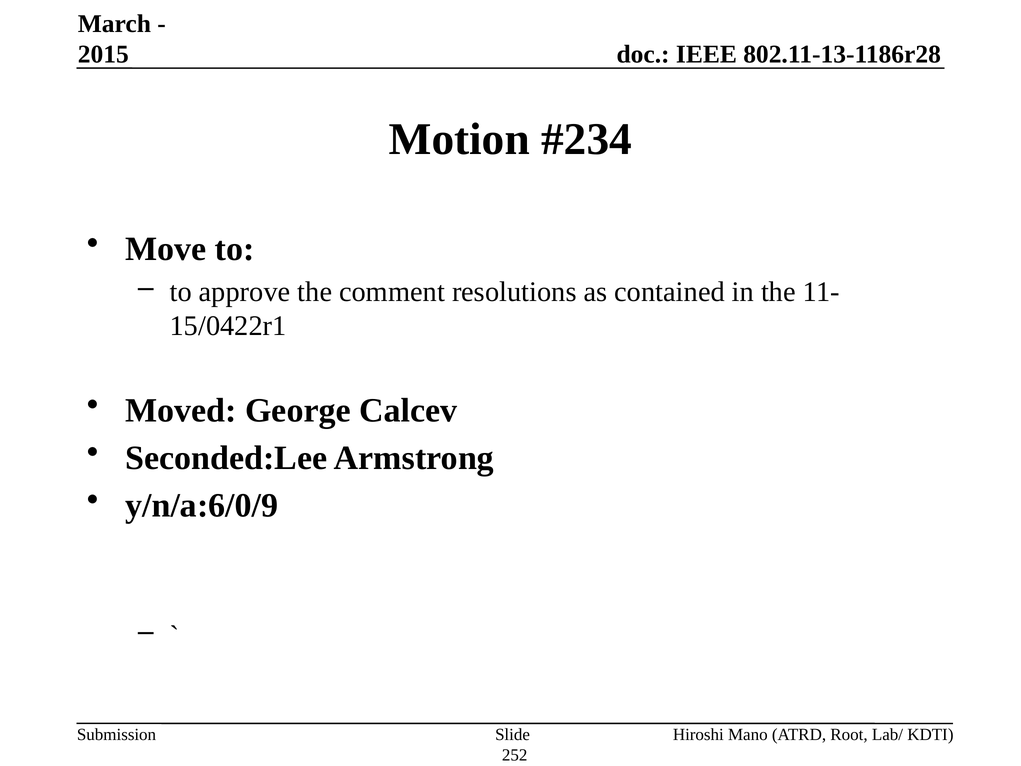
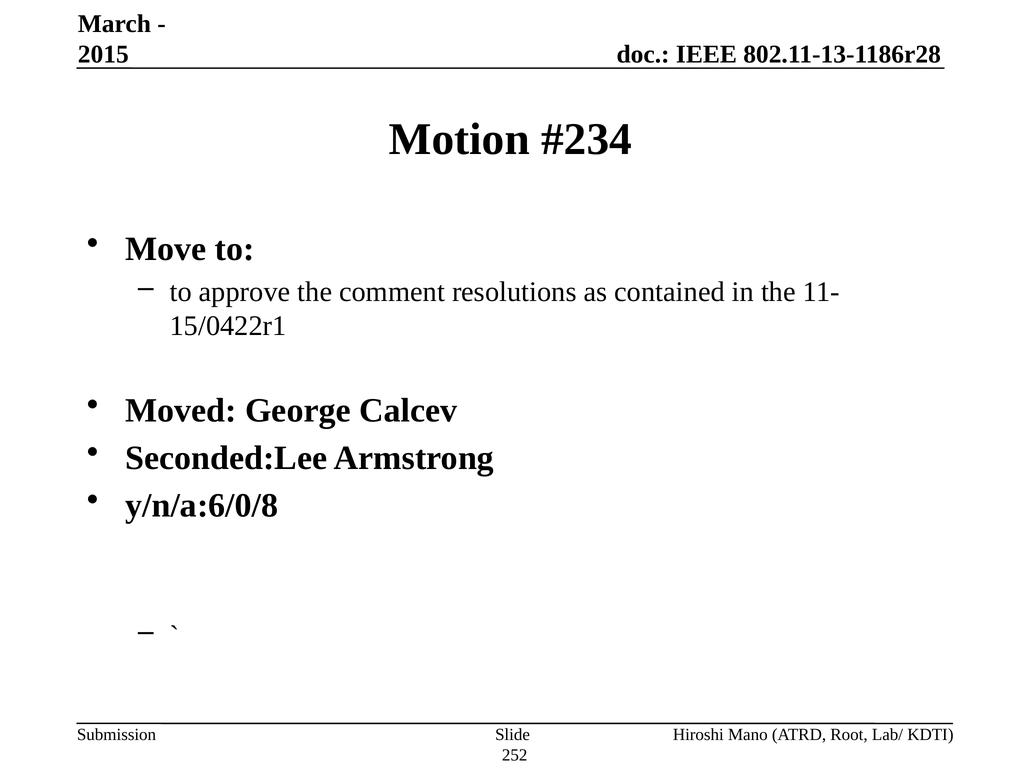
y/n/a:6/0/9: y/n/a:6/0/9 -> y/n/a:6/0/8 (202, 506)
